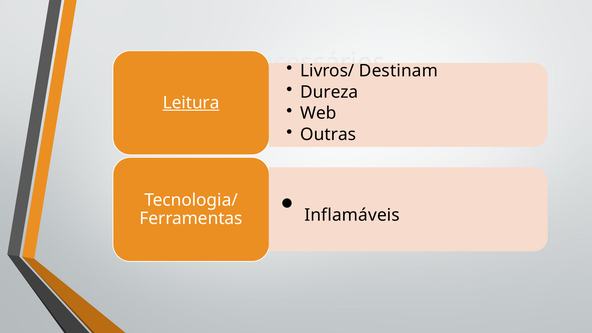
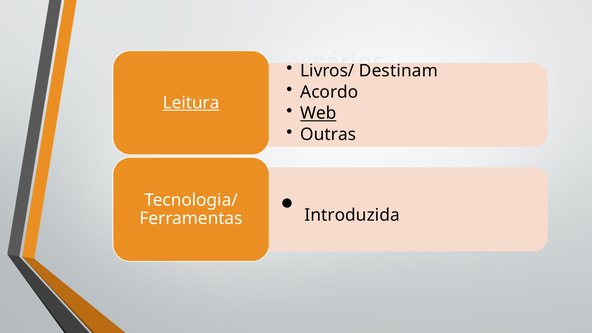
Dureza: Dureza -> Acordo (329, 92)
Web underline: none -> present (318, 113)
Inflamáveis: Inflamáveis -> Introduzida (352, 215)
